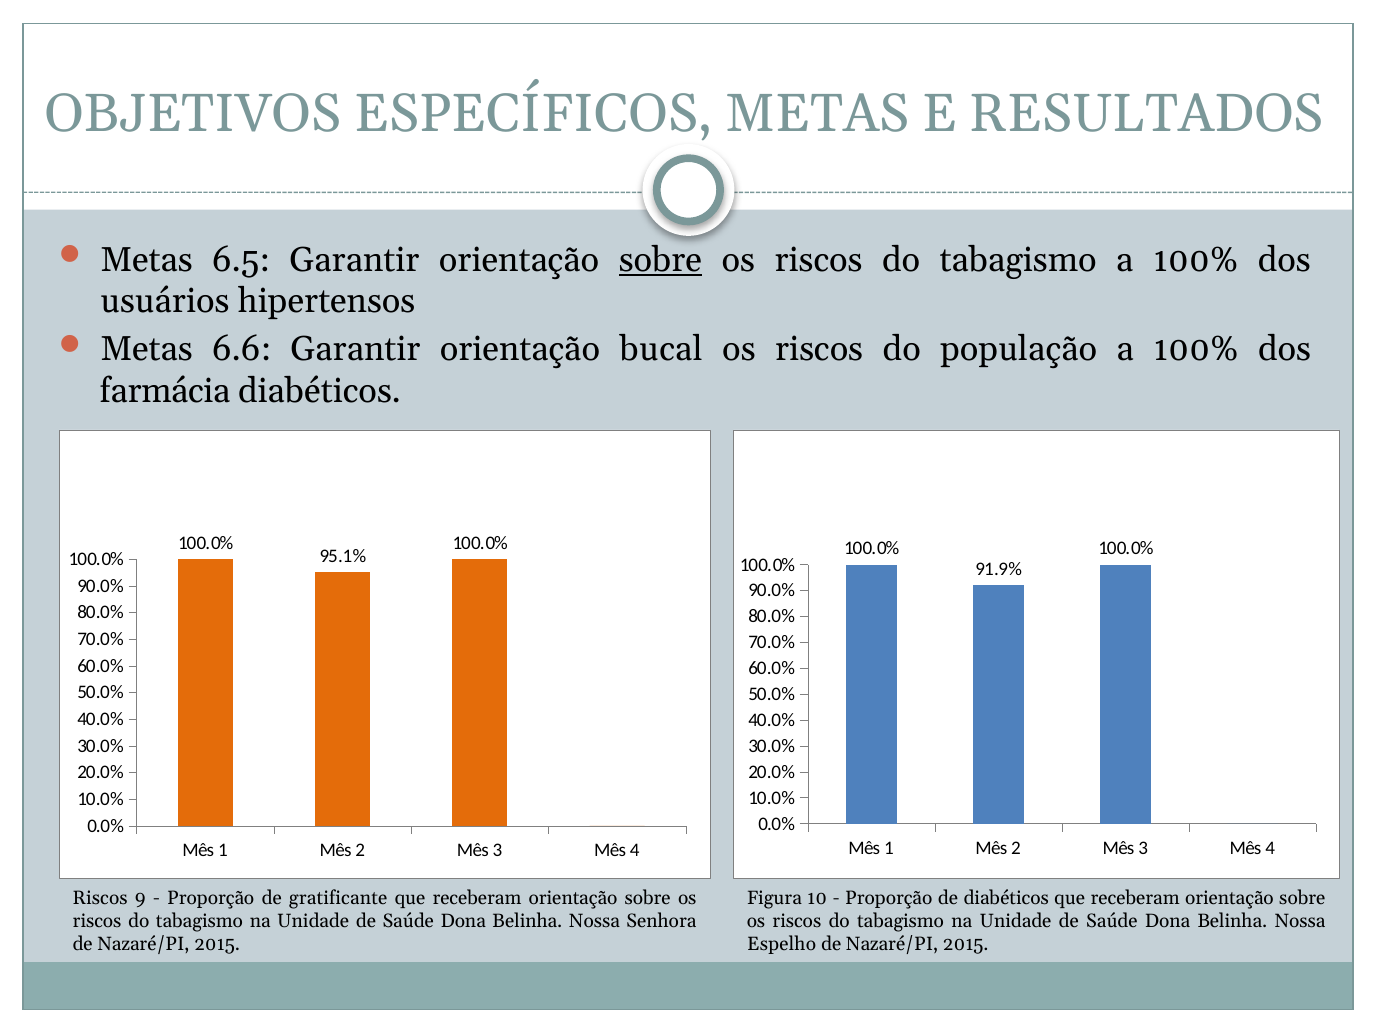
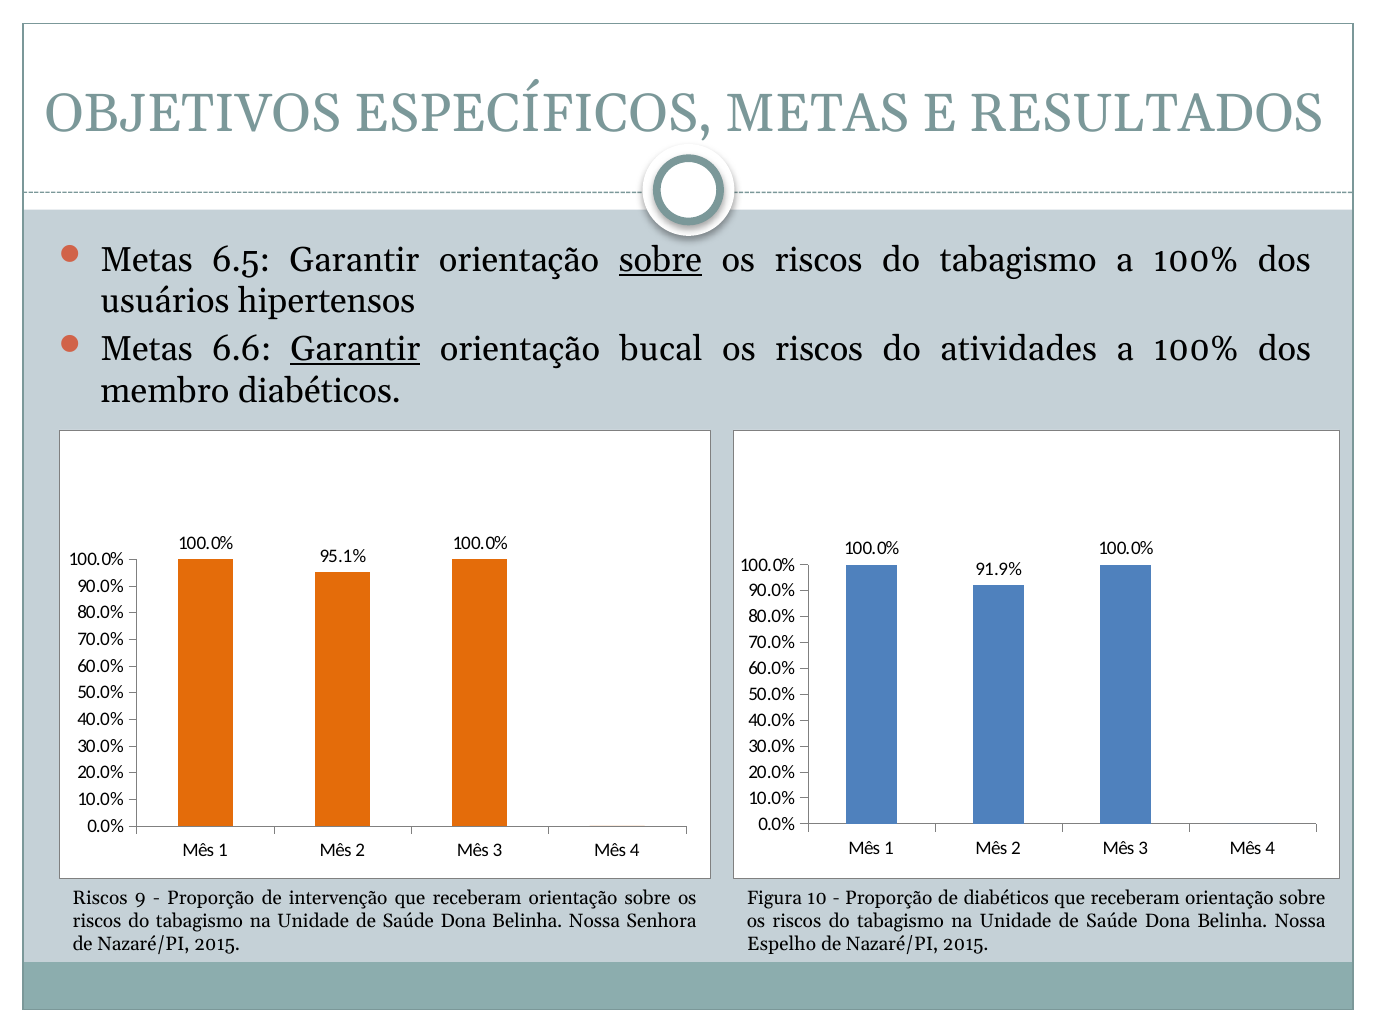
Garantir underline: none -> present (355, 349)
população: população -> atividades (1019, 349)
farmácia: farmácia -> membro (165, 391)
gratificante: gratificante -> intervenção (338, 898)
